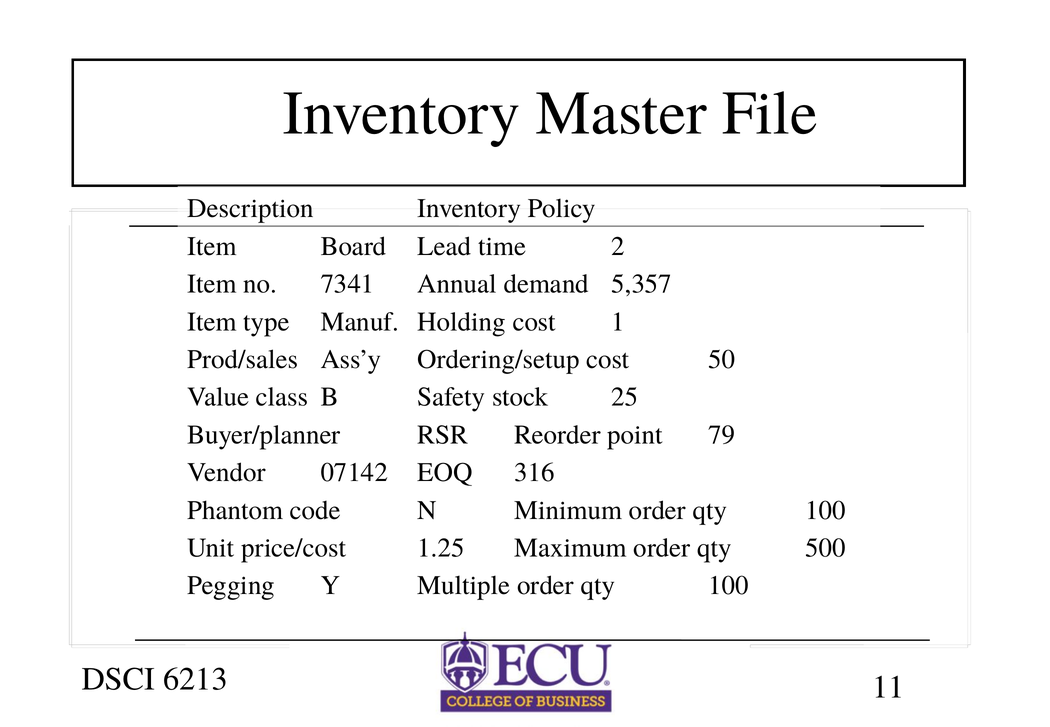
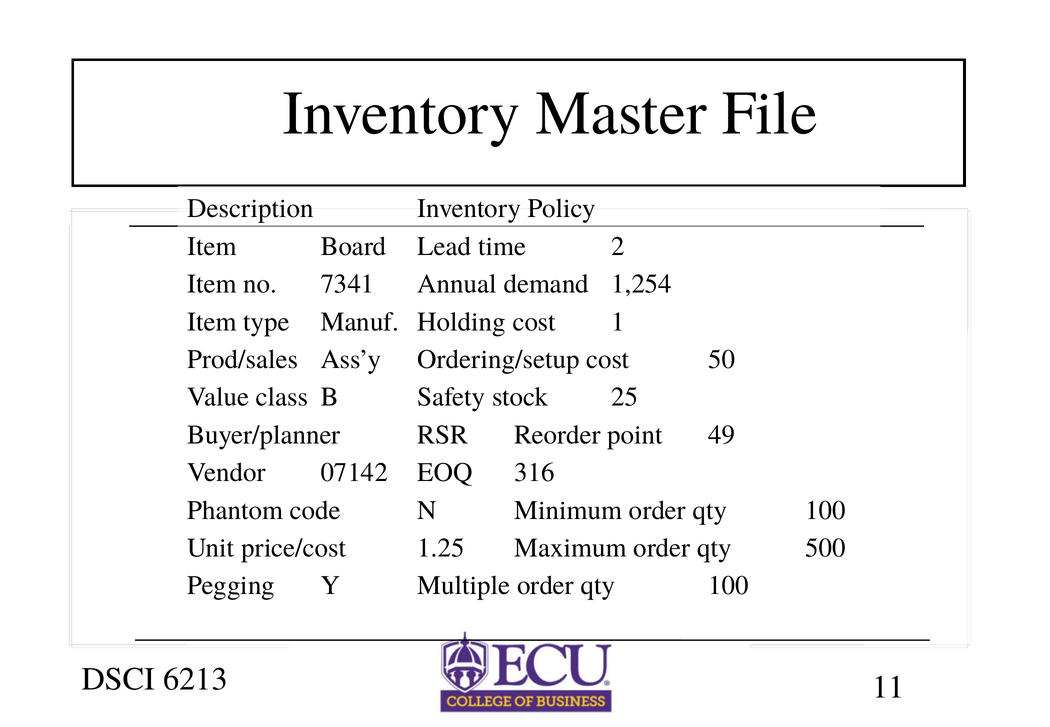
5,357: 5,357 -> 1,254 (642, 284)
79: 79 -> 49 (722, 435)
